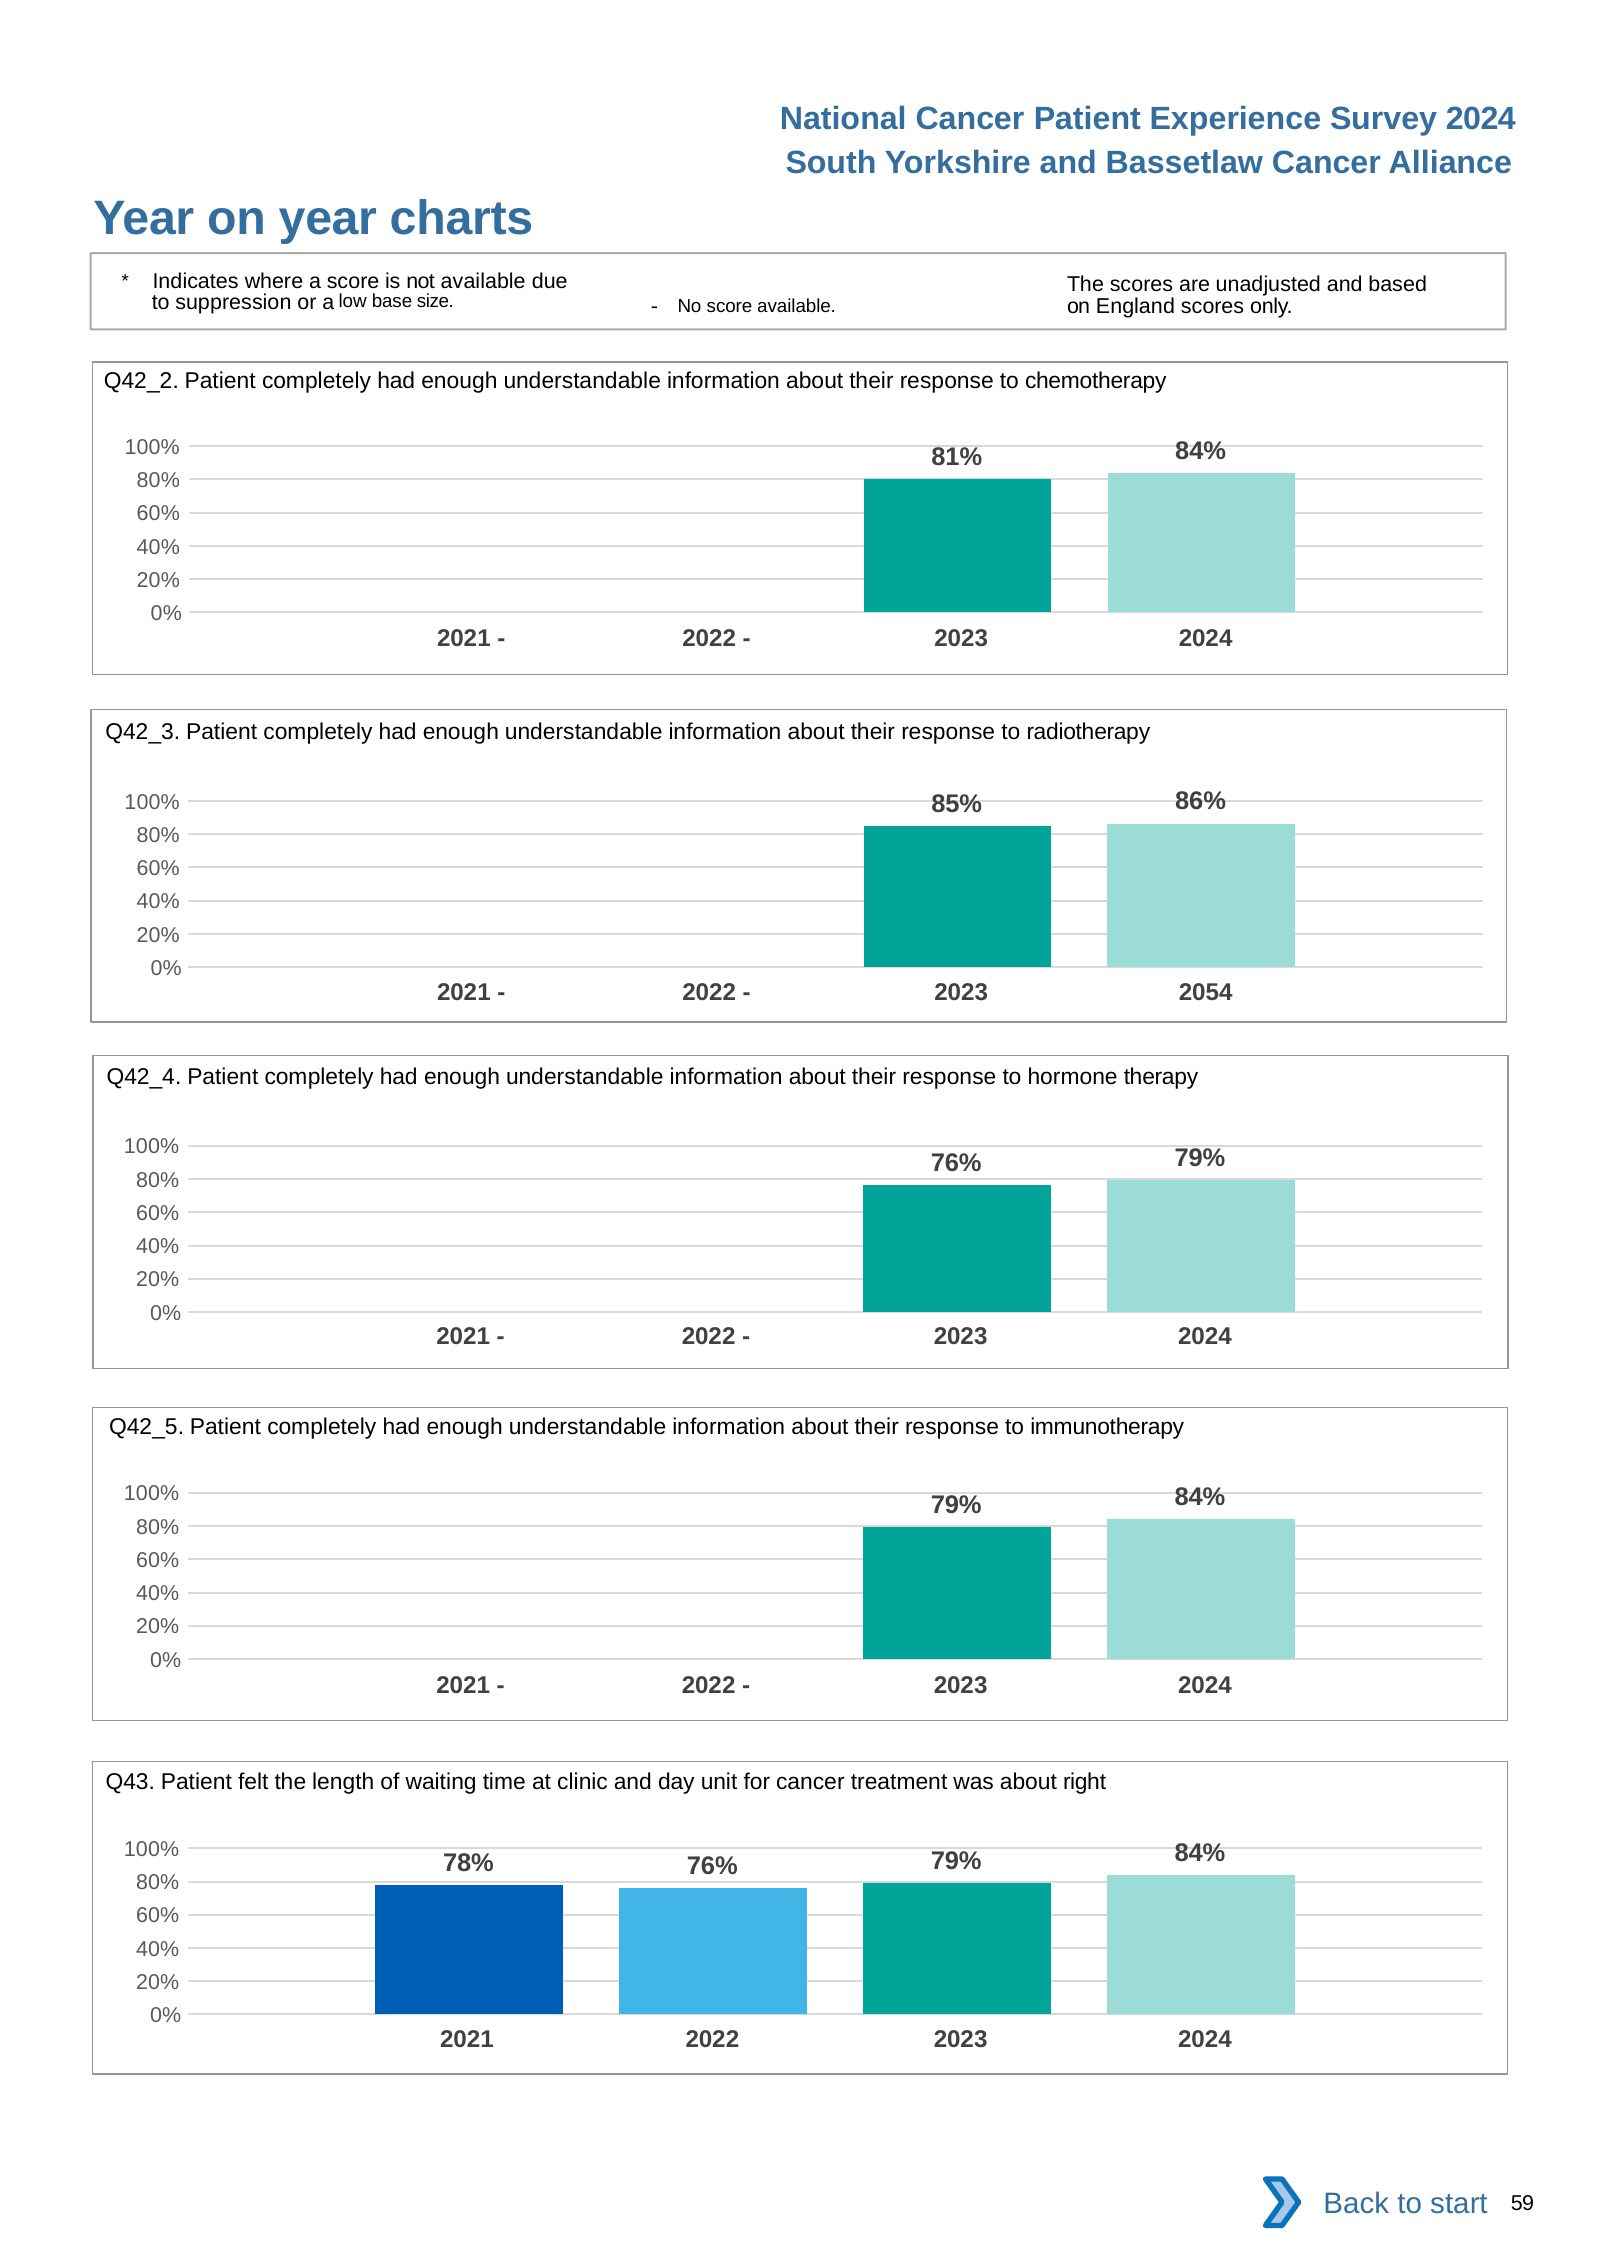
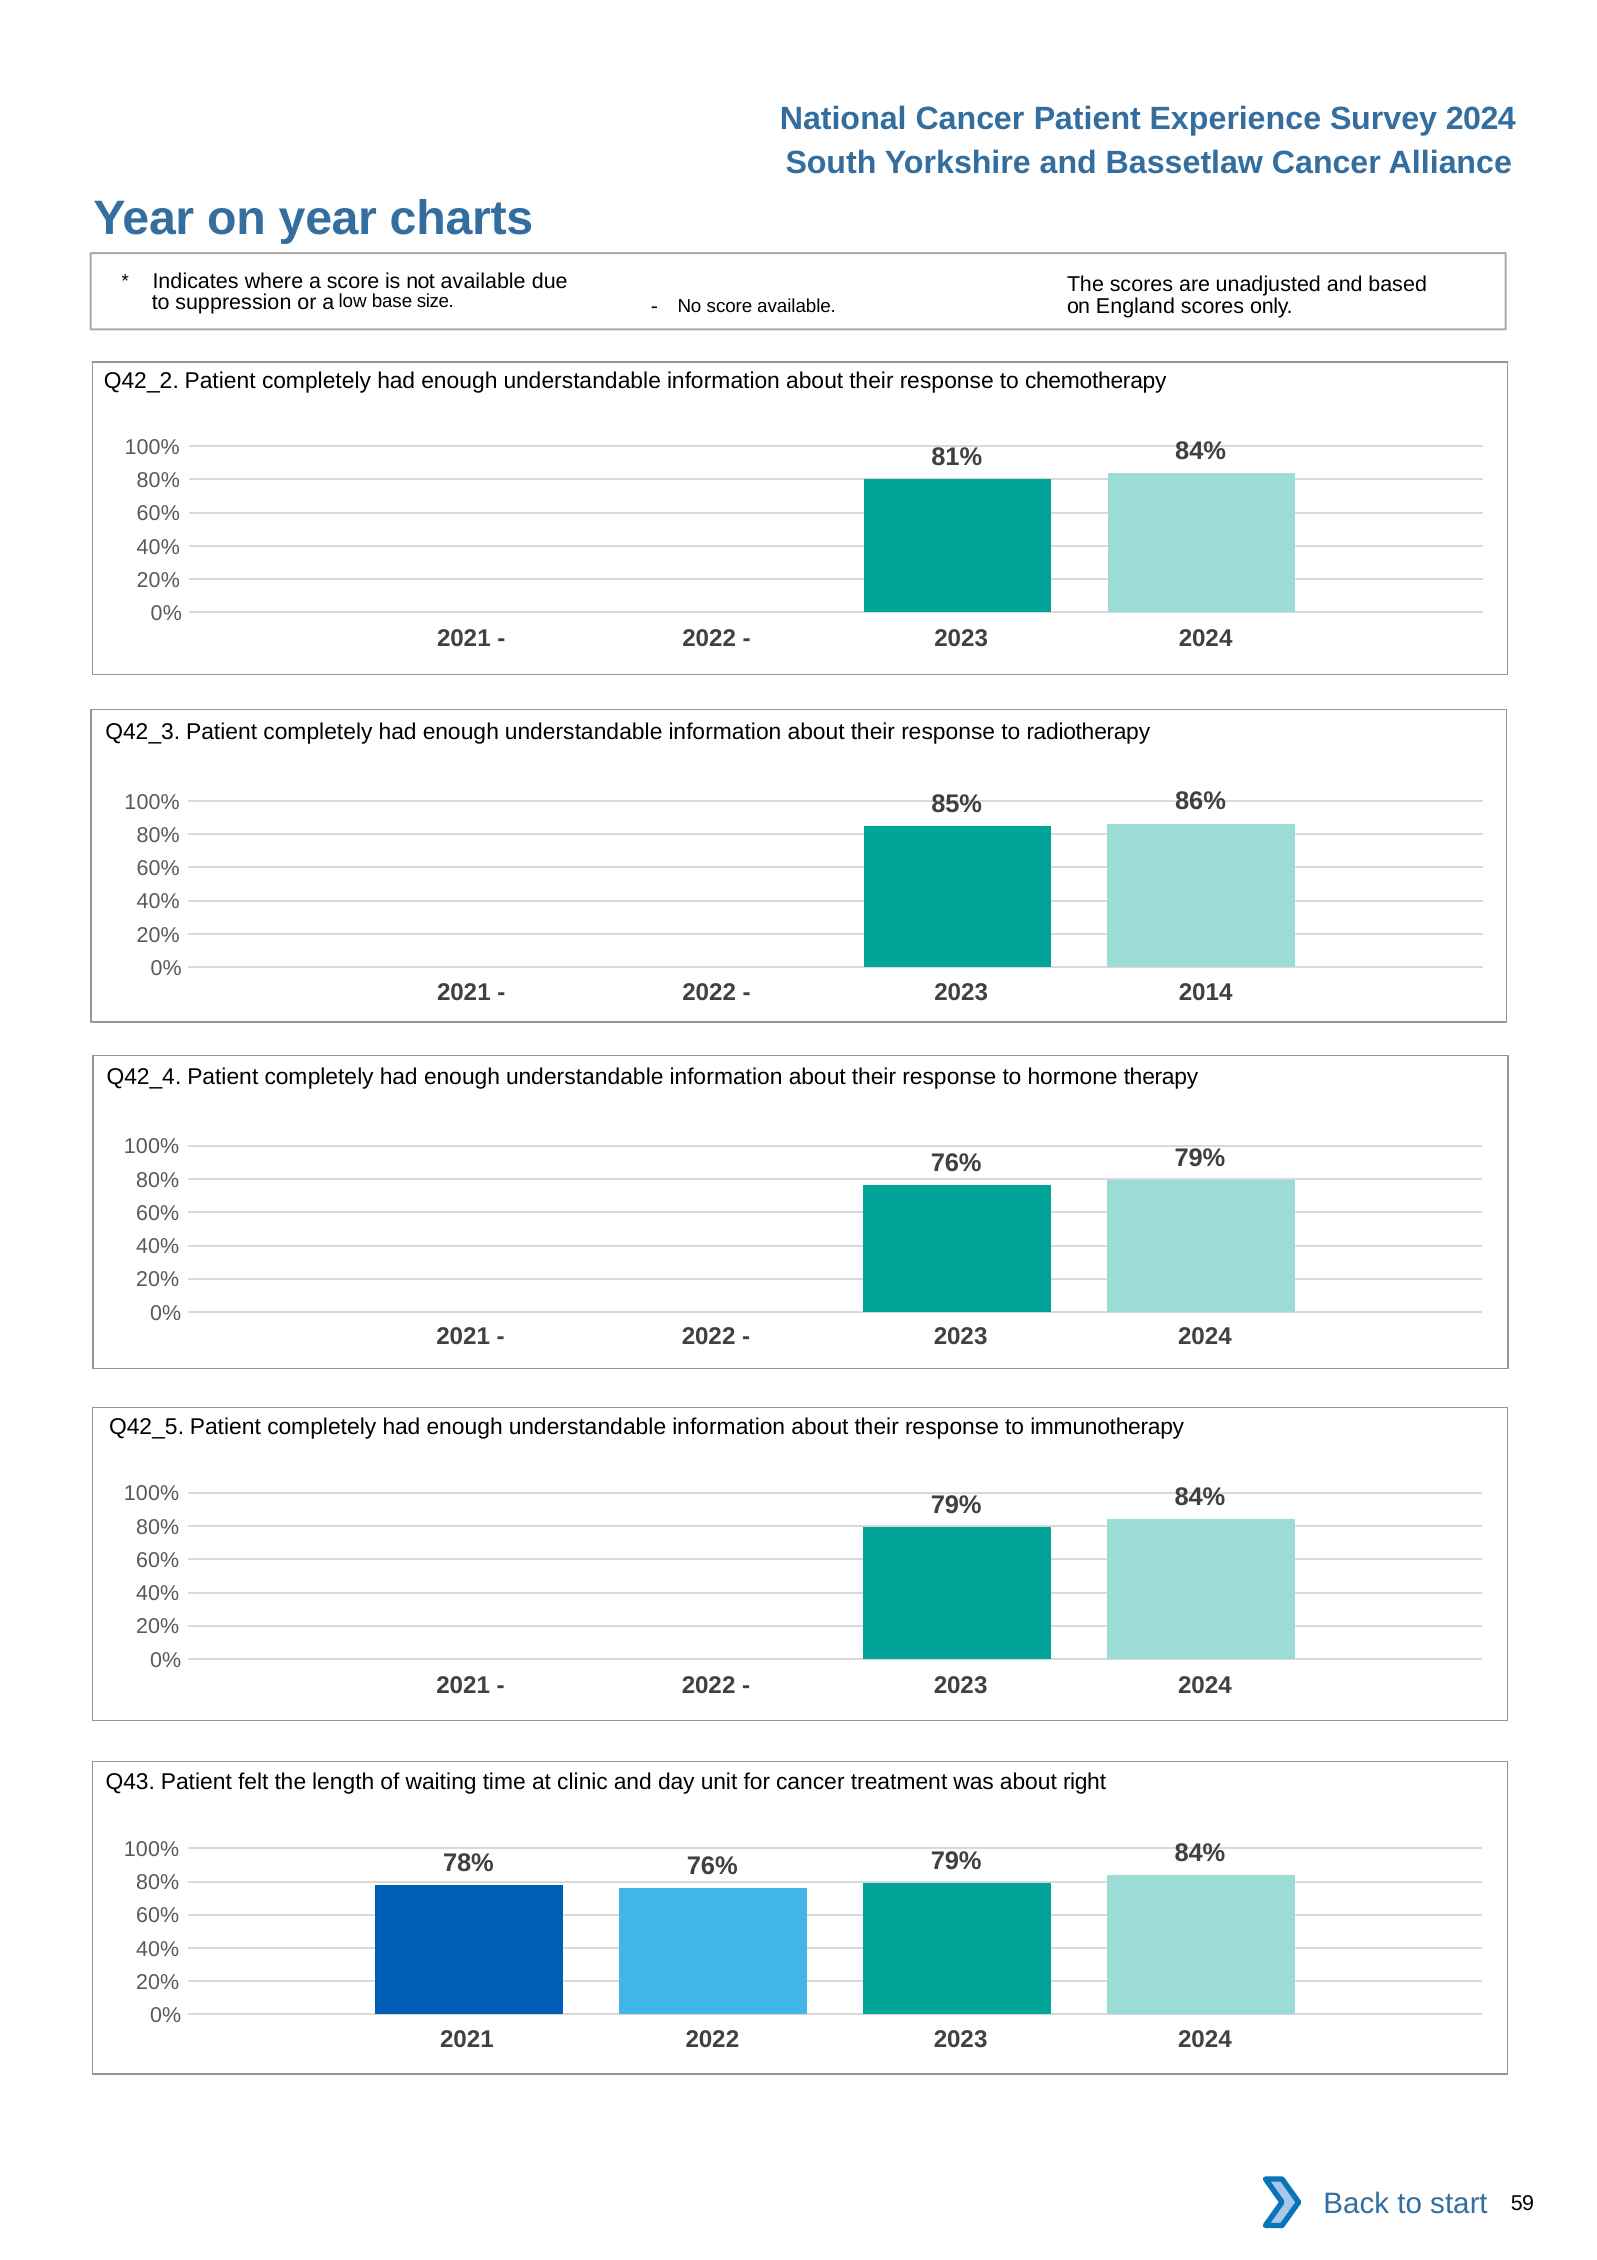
2054: 2054 -> 2014 (1206, 993)
